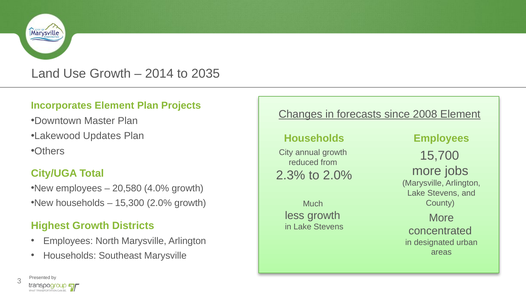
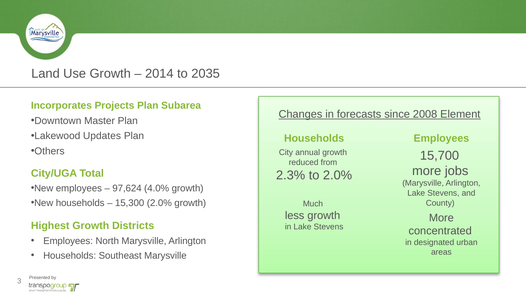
Incorporates Element: Element -> Projects (114, 106)
Projects: Projects -> Subarea (181, 106)
20,580: 20,580 -> 97,624 (127, 188)
